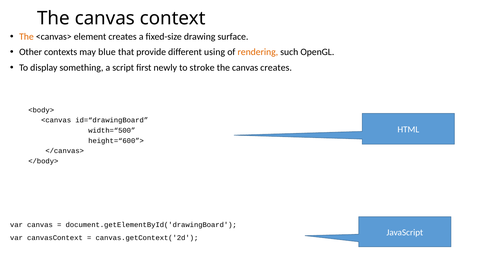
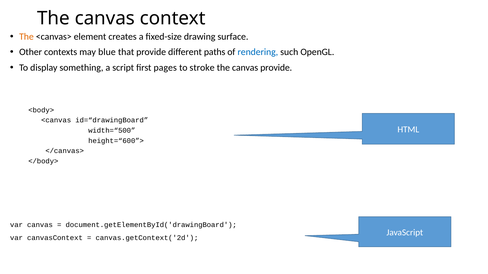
using: using -> paths (215, 52)
rendering colour: orange -> blue (258, 52)
newly: newly -> pages (165, 68)
canvas creates: creates -> provide (276, 68)
